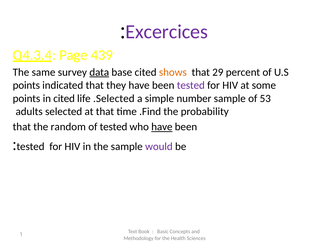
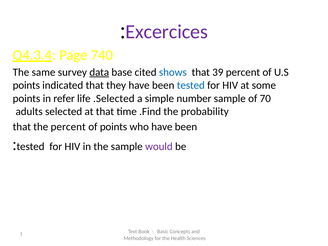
439: 439 -> 740 (102, 55)
shows colour: orange -> blue (173, 72)
29: 29 -> 39 (218, 72)
tested colour: purple -> blue (191, 85)
in cited: cited -> refer (64, 98)
53: 53 -> 70 (265, 98)
the random: random -> percent (68, 127)
of tested: tested -> points (114, 127)
have underline: present -> none (162, 127)
